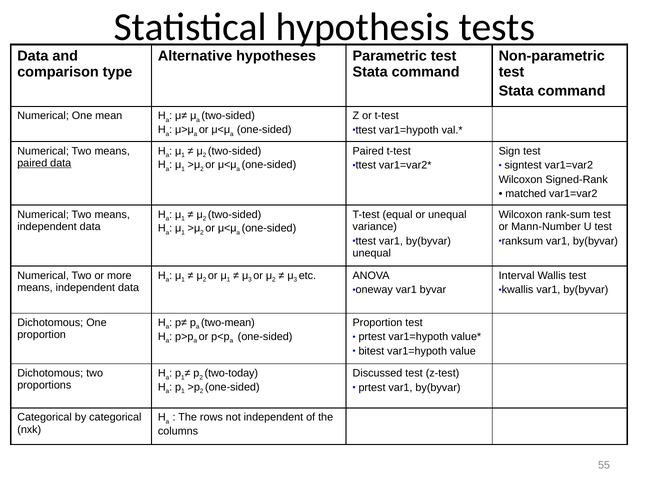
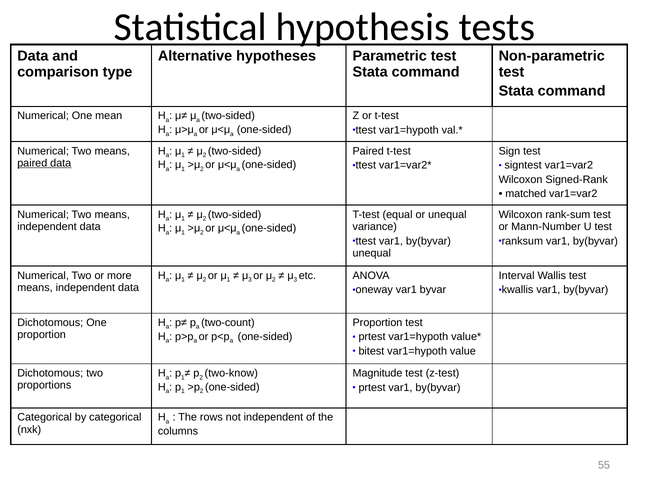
two-mean: two-mean -> two-count (228, 322)
two-today: two-today -> two-know (231, 373)
Discussed: Discussed -> Magnitude (378, 373)
